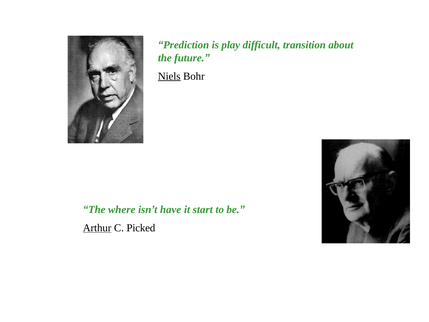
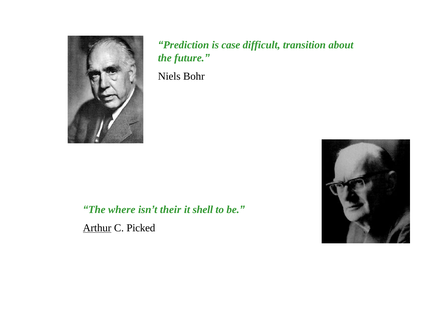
play: play -> case (231, 45)
Niels underline: present -> none (169, 76)
have: have -> their (171, 209)
start: start -> shell (203, 209)
